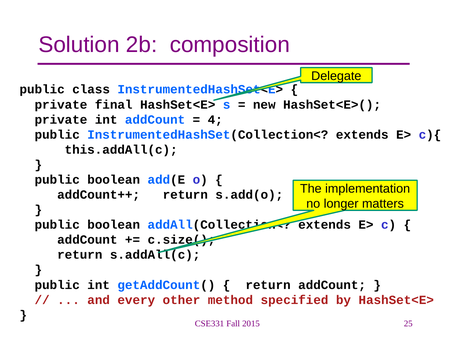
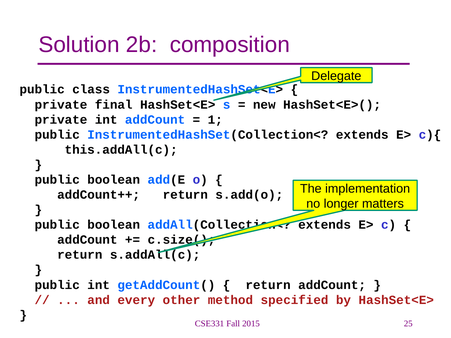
4: 4 -> 1 (215, 120)
